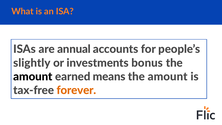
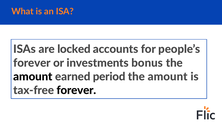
annual: annual -> locked (74, 49)
slightly: slightly -> forever (32, 63)
means: means -> period (109, 77)
forever colour: orange -> black (76, 90)
